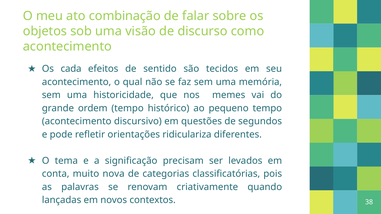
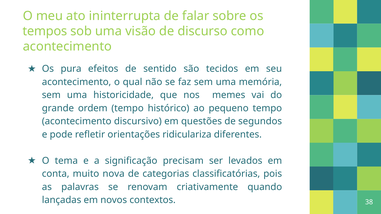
combinação: combinação -> ininterrupta (125, 16)
objetos: objetos -> tempos (45, 31)
cada: cada -> pura (71, 69)
